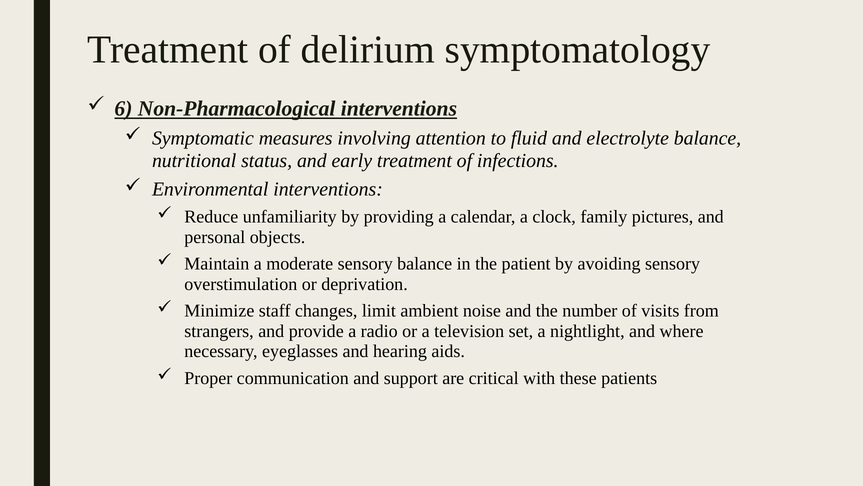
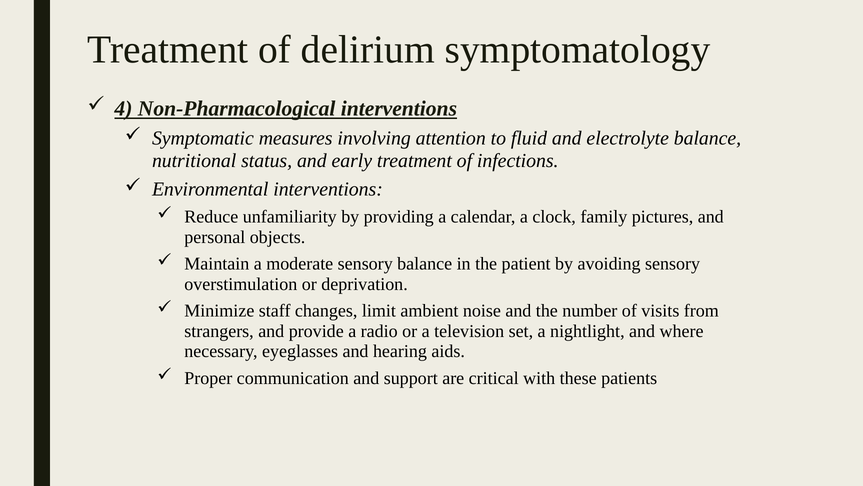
6: 6 -> 4 (123, 109)
